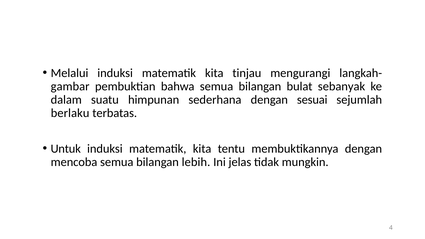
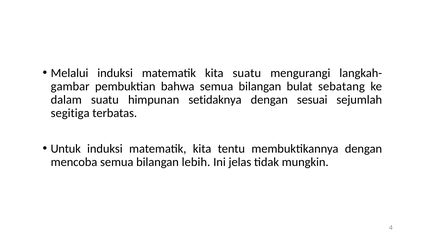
kita tinjau: tinjau -> suatu (247, 73)
sebanyak: sebanyak -> sebatang (341, 86)
sederhana: sederhana -> setidaknya (215, 100)
berlaku: berlaku -> segitiga (70, 113)
